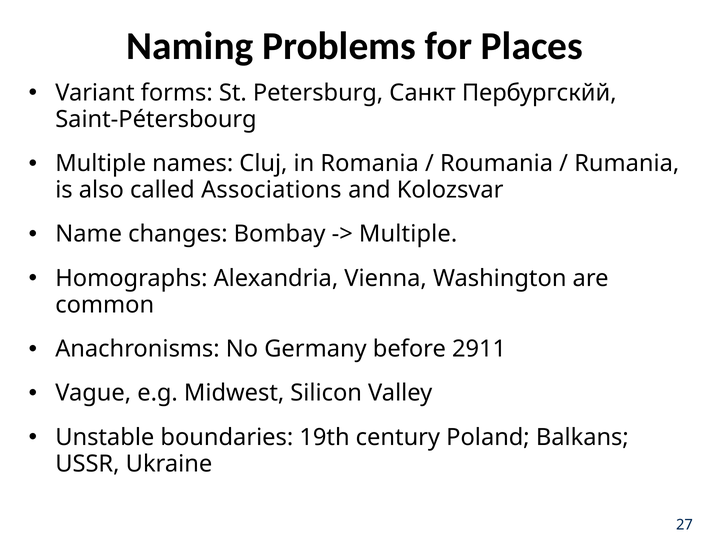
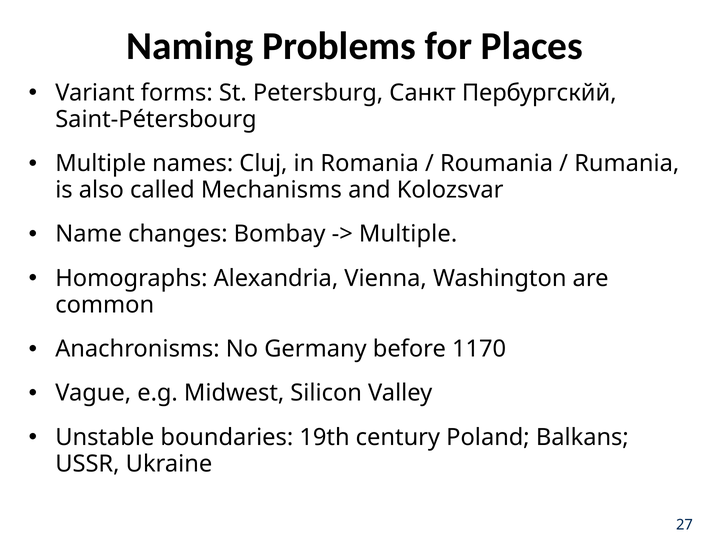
Associations: Associations -> Mechanisms (271, 190)
2911: 2911 -> 1170 (479, 349)
